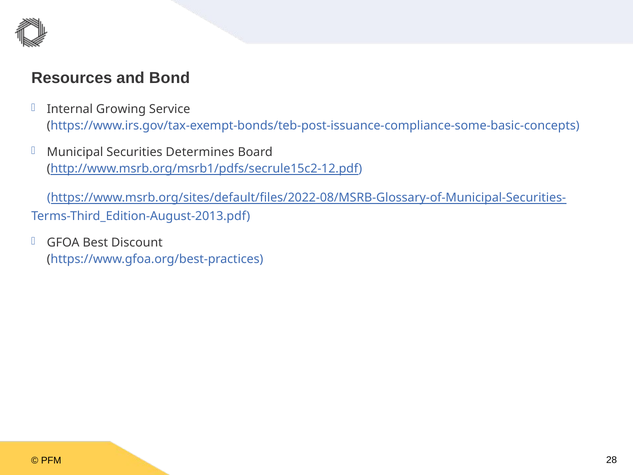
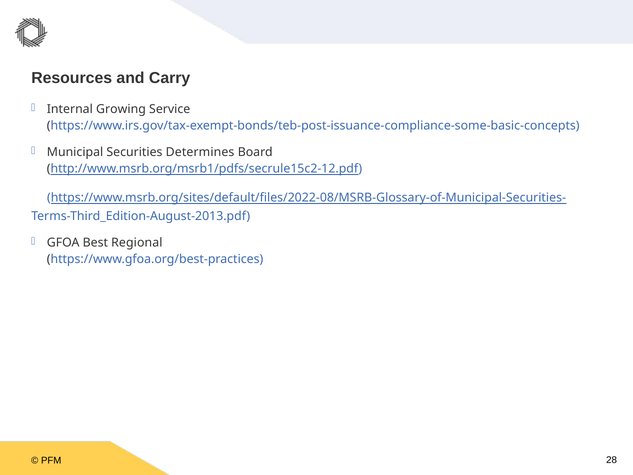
Bond: Bond -> Carry (170, 78)
Discount: Discount -> Regional (137, 243)
